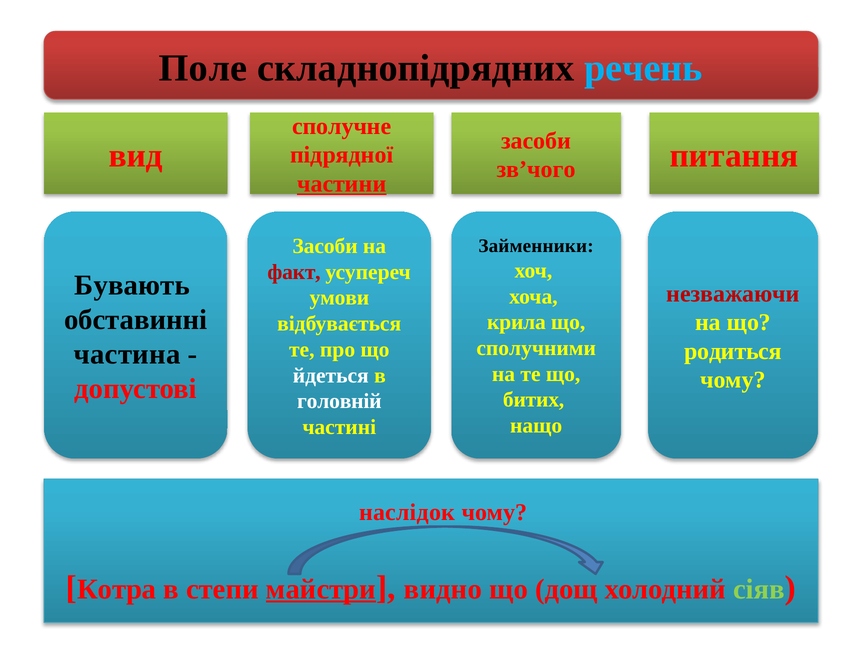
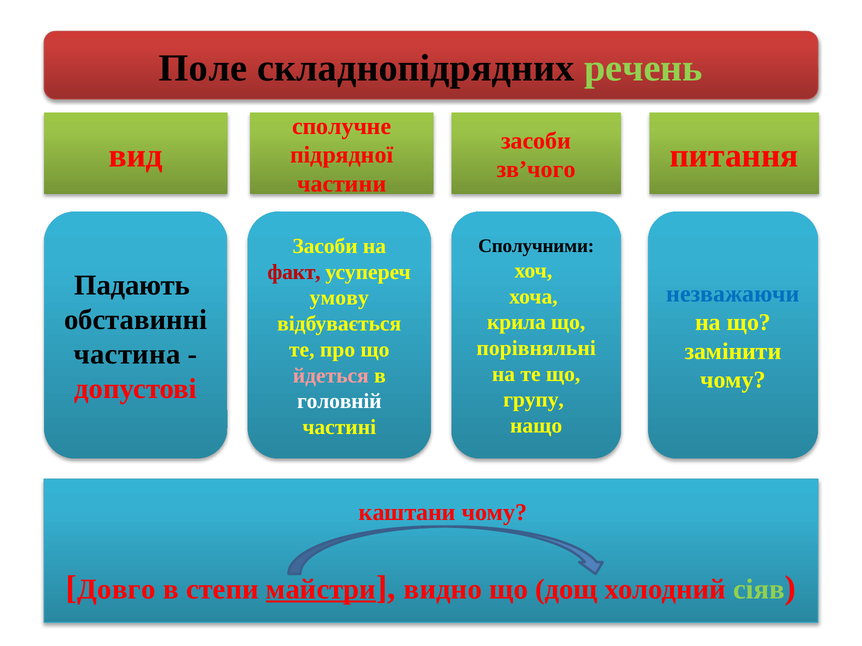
речень colour: light blue -> light green (643, 68)
частини underline: present -> none (342, 184)
Займенники: Займенники -> Сполучними (536, 246)
Бувають: Бувають -> Падають (132, 286)
незважаючи colour: red -> blue (733, 294)
умови: умови -> умову (339, 298)
сполучними: сполучними -> порівняльні (536, 348)
родиться: родиться -> замінити (733, 351)
йдеться colour: white -> pink (331, 376)
битих: битих -> групу (534, 400)
наслідок: наслідок -> каштани (407, 513)
Котра: Котра -> Довго (116, 590)
